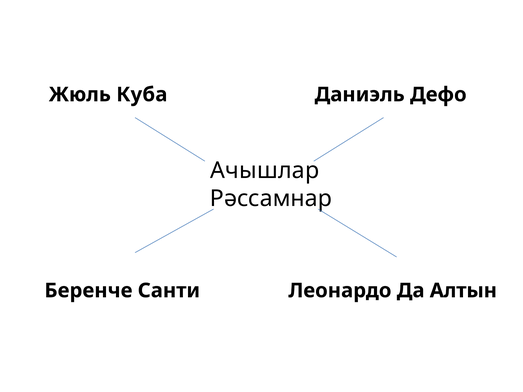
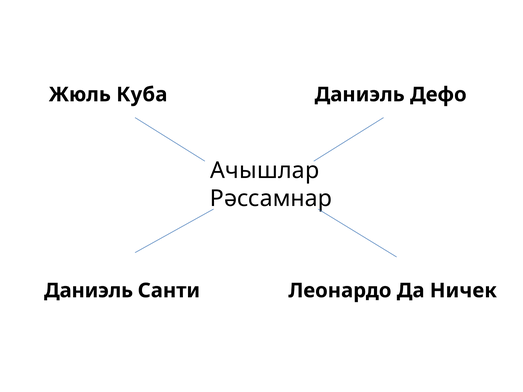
Беренче: Беренче -> Даниэль (89, 291)
Алтын: Алтын -> Ничек (463, 291)
